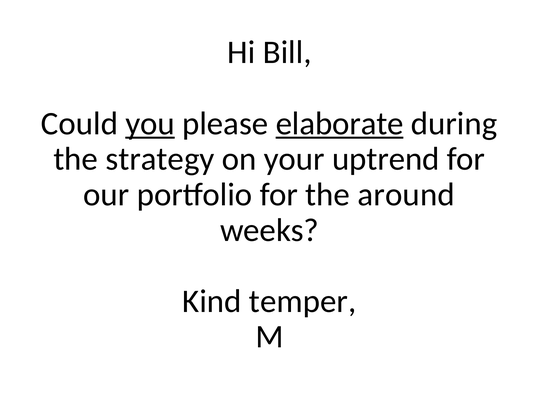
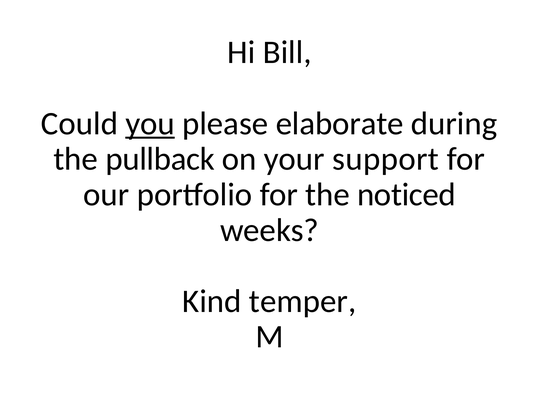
elaborate underline: present -> none (340, 124)
strategy: strategy -> pullback (160, 159)
uptrend: uptrend -> support (386, 159)
around: around -> noticed (406, 195)
